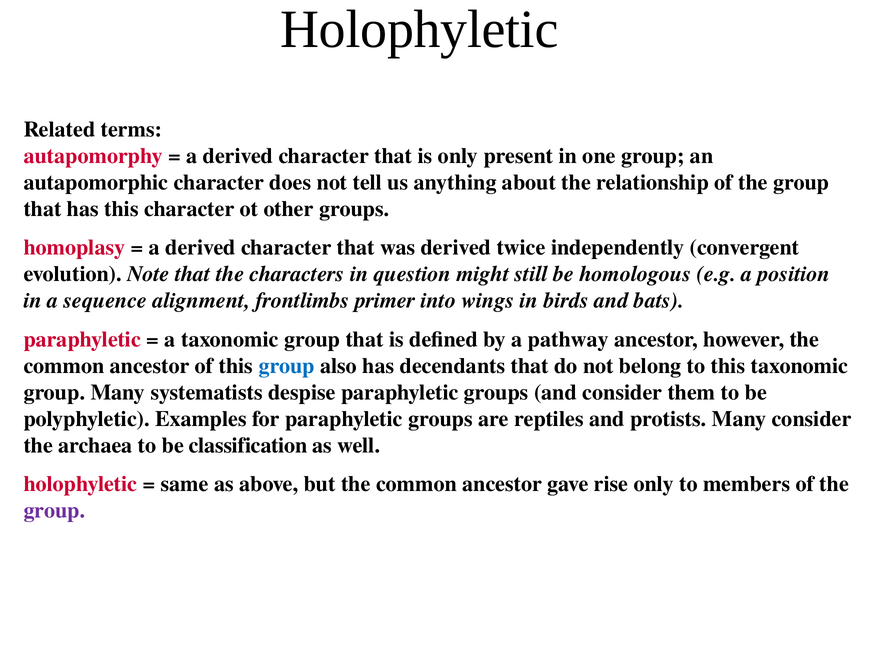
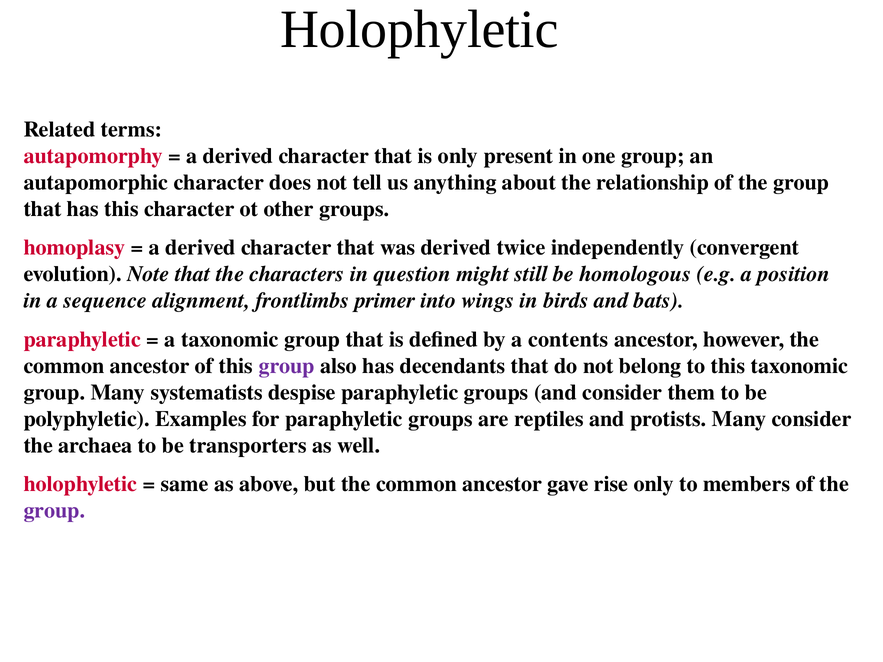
pathway: pathway -> contents (568, 339)
group colour: blue -> purple (287, 366)
classification: classification -> transporters (248, 445)
